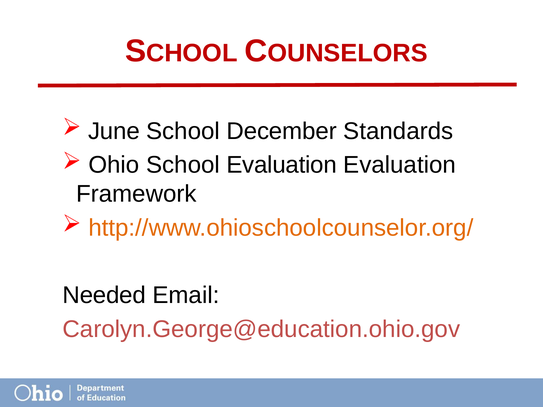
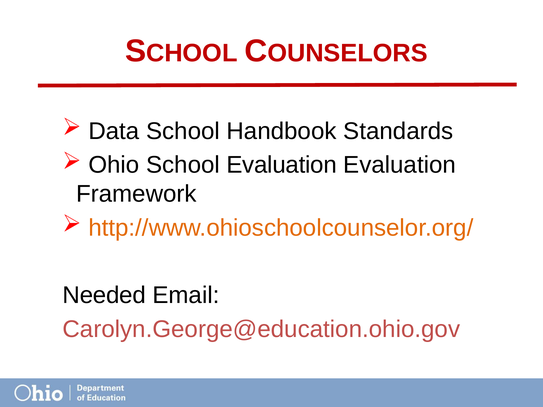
June: June -> Data (114, 131)
December: December -> Handbook (282, 131)
